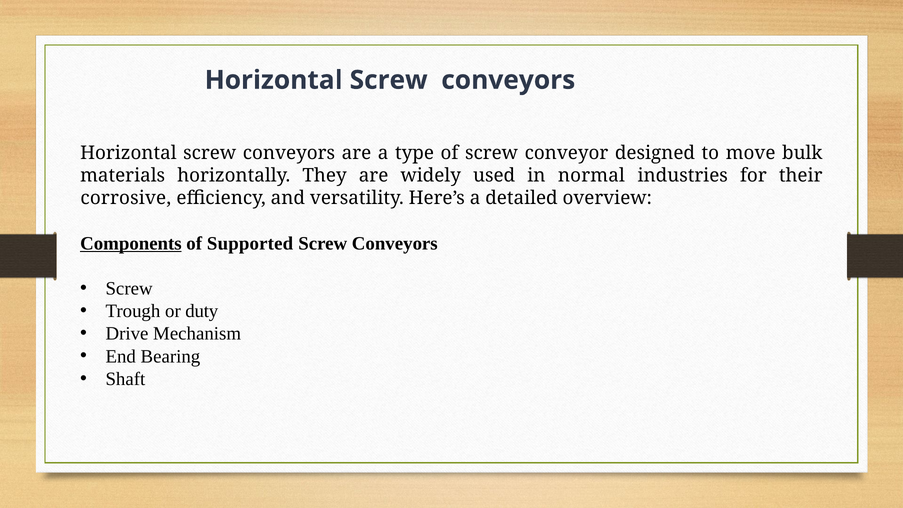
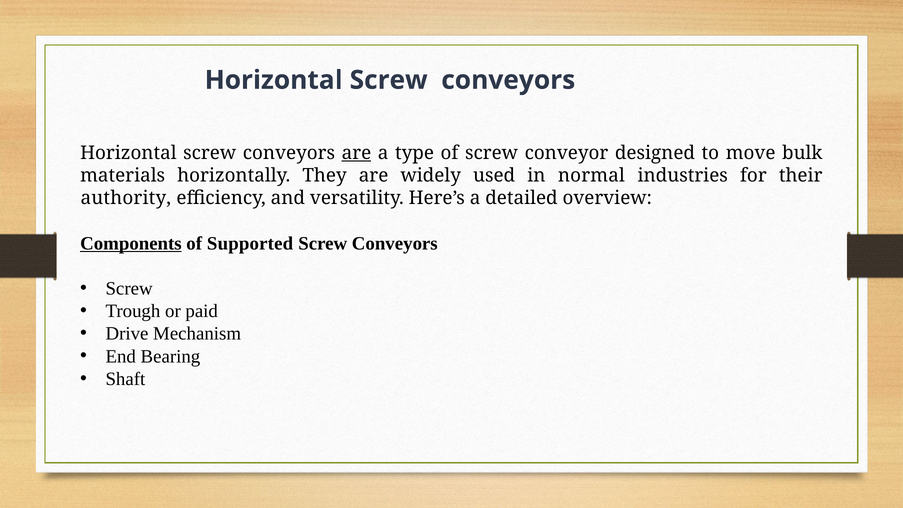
are underline: none -> present (356, 153)
corrosive: corrosive -> authority (126, 198)
duty: duty -> paid (202, 311)
